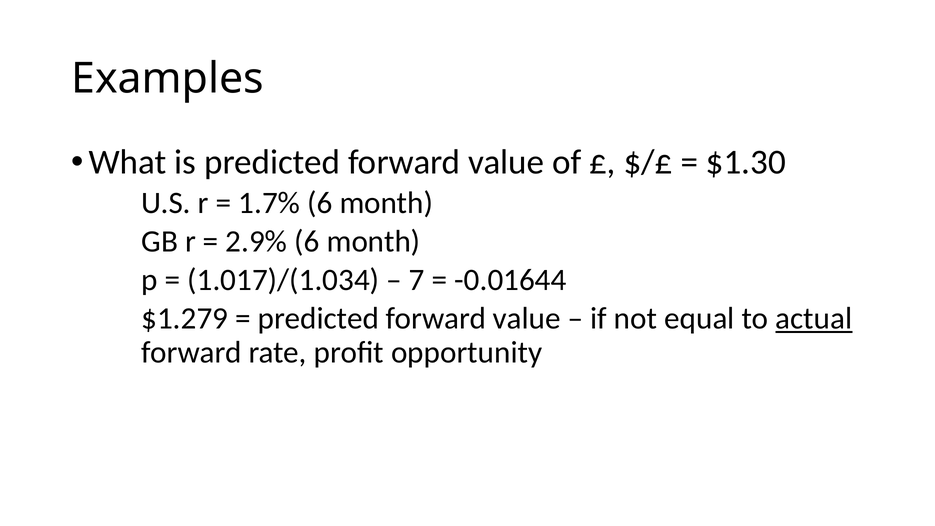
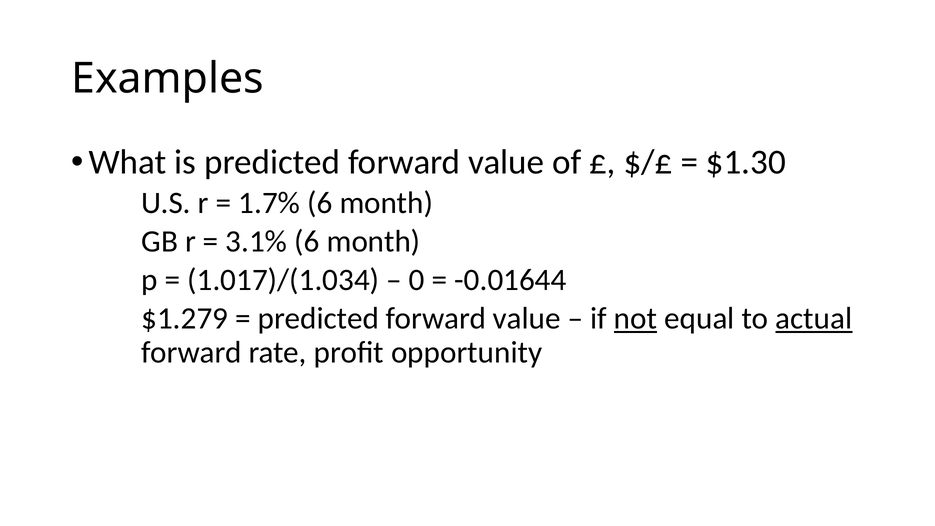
2.9%: 2.9% -> 3.1% (256, 241)
7: 7 -> 0 (417, 280)
not underline: none -> present (636, 319)
